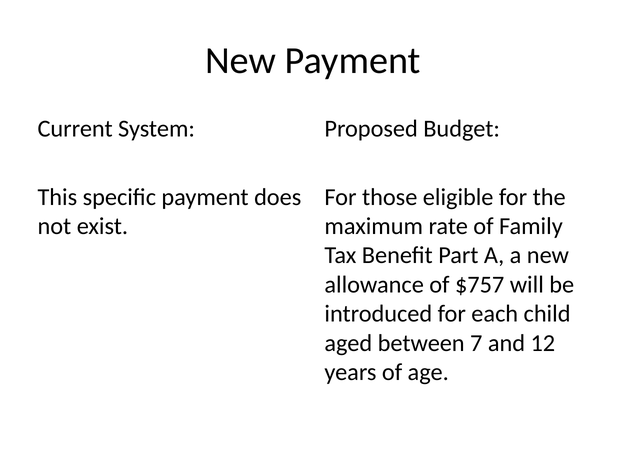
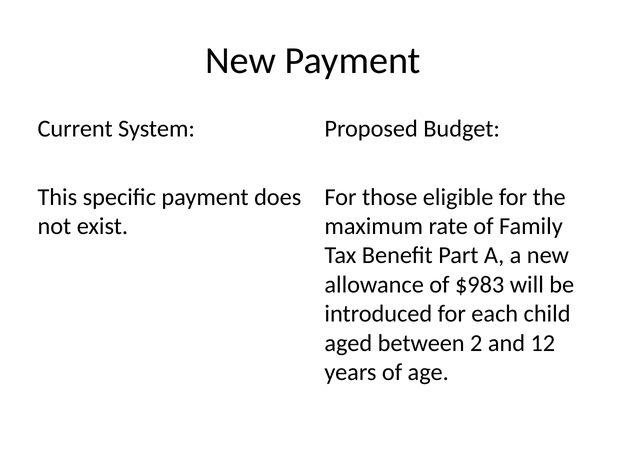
$757: $757 -> $983 (480, 285)
7: 7 -> 2 (476, 343)
